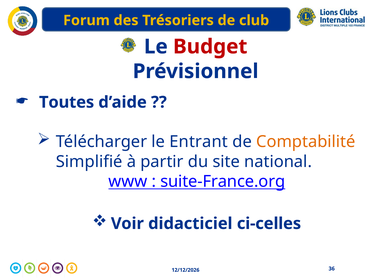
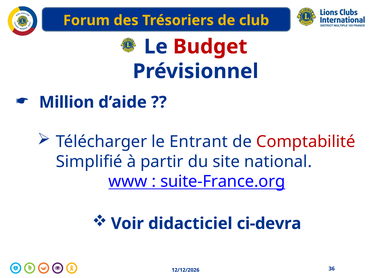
Toutes: Toutes -> Million (67, 102)
Comptabilité colour: orange -> red (306, 142)
ci-celles: ci-celles -> ci-devra (269, 224)
